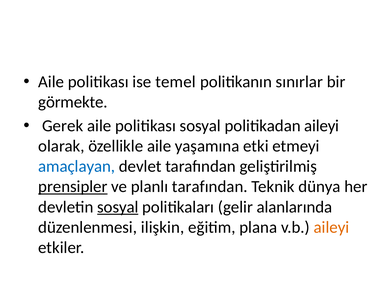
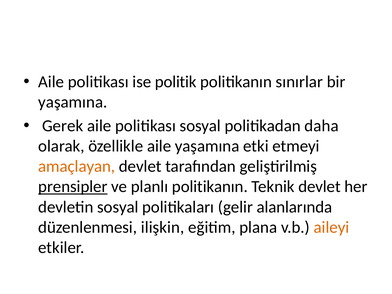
temel: temel -> politik (176, 82)
görmekte: görmekte -> yaşamına (73, 102)
politikadan aileyi: aileyi -> daha (322, 126)
amaçlayan colour: blue -> orange (77, 166)
planlı tarafından: tarafından -> politikanın (210, 187)
Teknik dünya: dünya -> devlet (320, 187)
sosyal underline: present -> none (118, 207)
